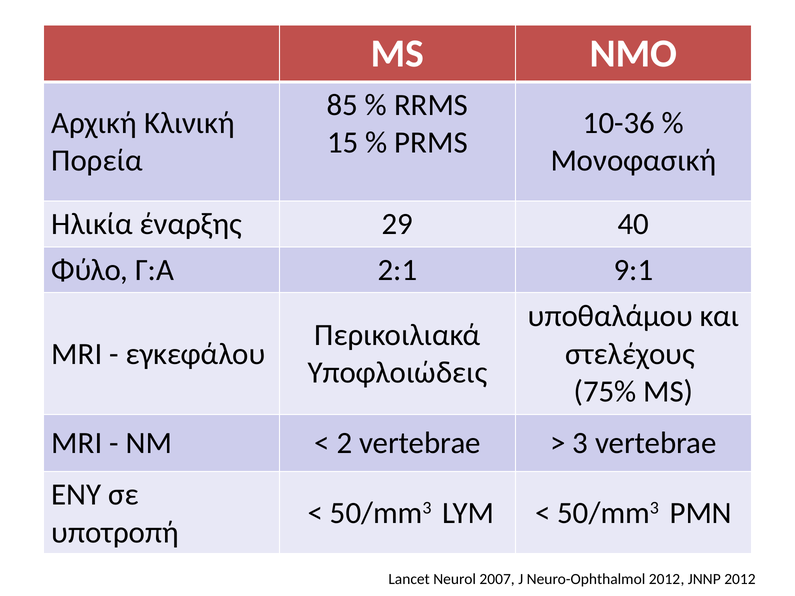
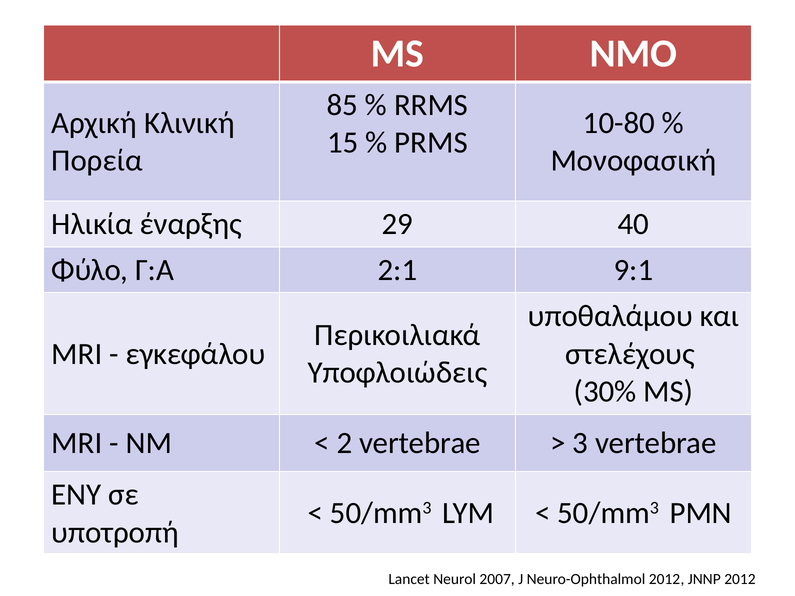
10-36: 10-36 -> 10-80 (619, 123)
75%: 75% -> 30% (605, 392)
